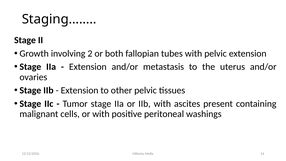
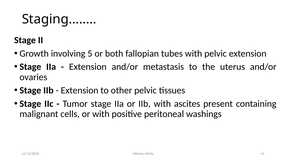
2: 2 -> 5 (90, 53)
